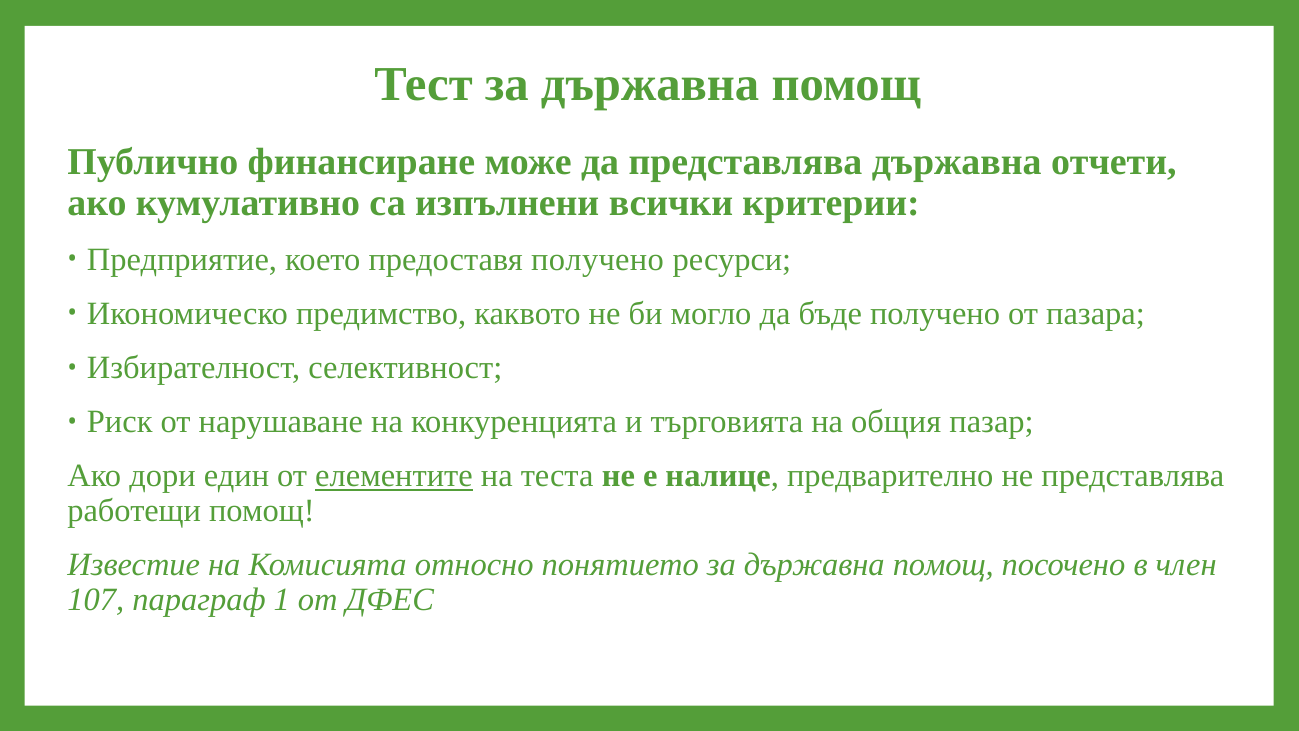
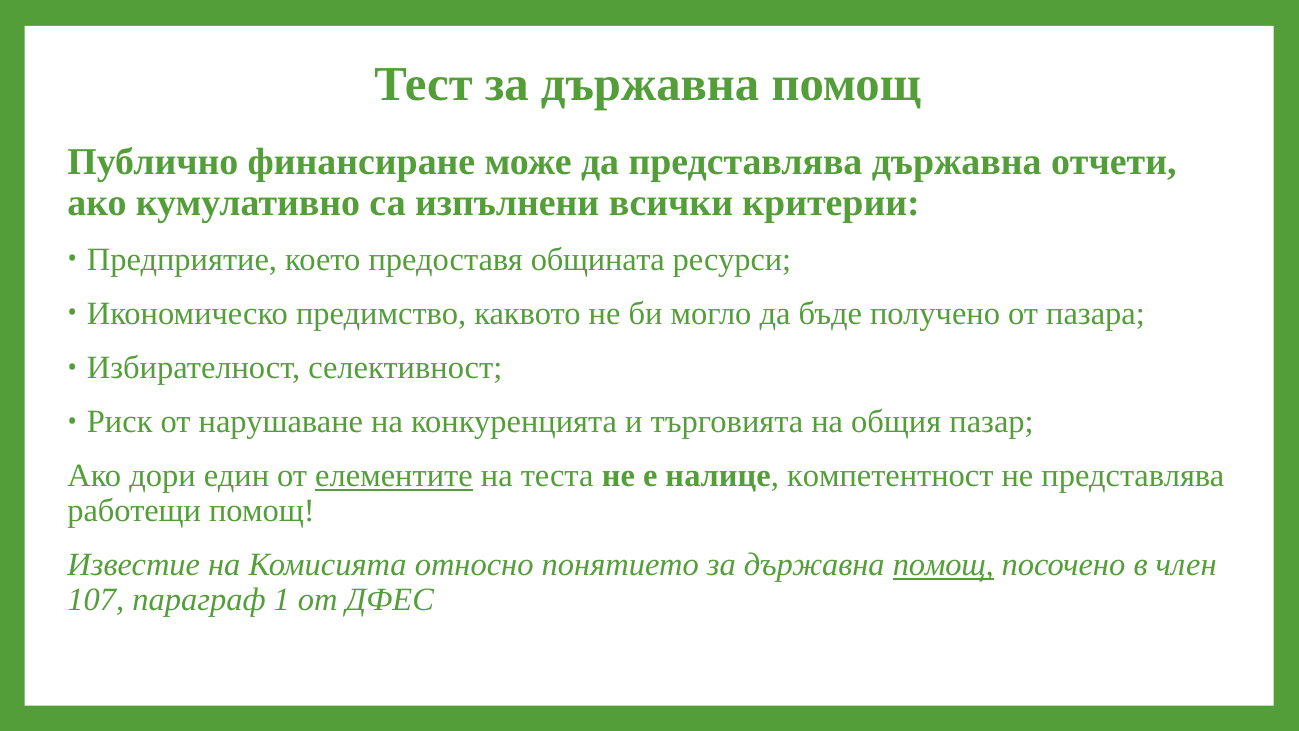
предоставя получено: получено -> общината (598, 260)
предварително: предварително -> компетентност (890, 476)
помощ underline: none -> present (943, 565)
